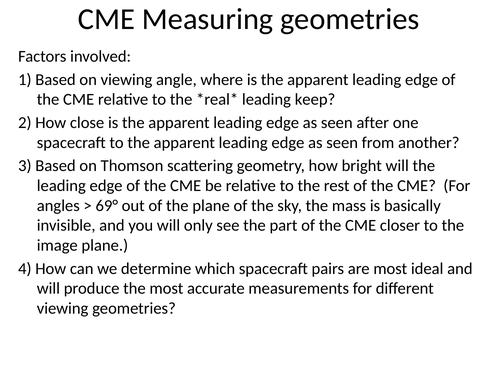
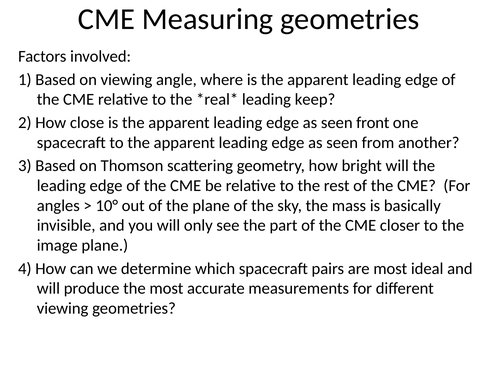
after: after -> front (373, 123)
69°: 69° -> 10° (107, 206)
